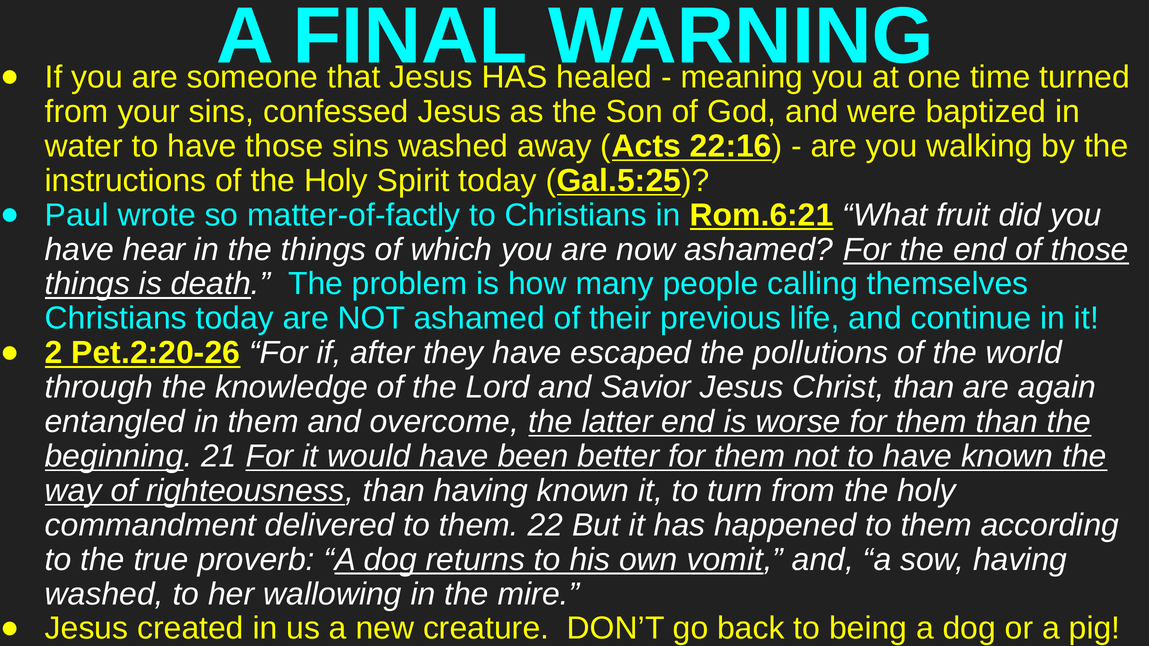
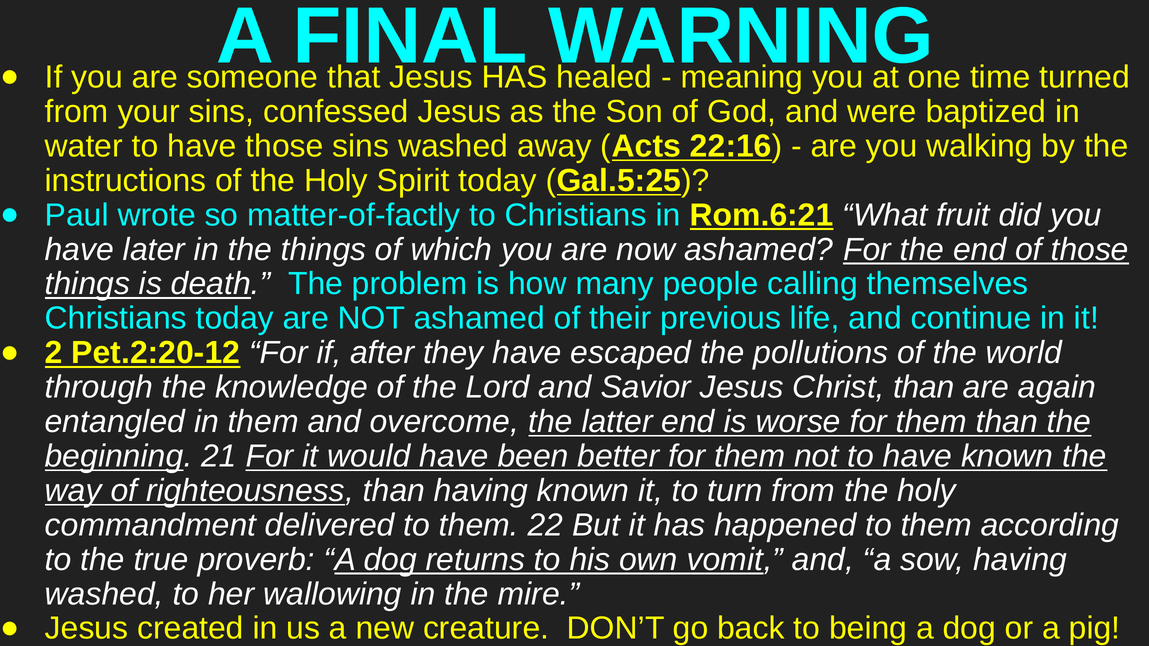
hear: hear -> later (154, 250)
Pet.2:20-26: Pet.2:20-26 -> Pet.2:20-12 (156, 353)
